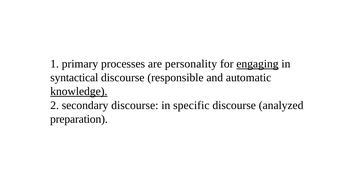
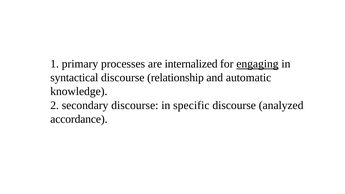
personality: personality -> internalized (191, 64)
responsible: responsible -> relationship (176, 78)
knowledge underline: present -> none (79, 91)
preparation: preparation -> accordance (79, 119)
